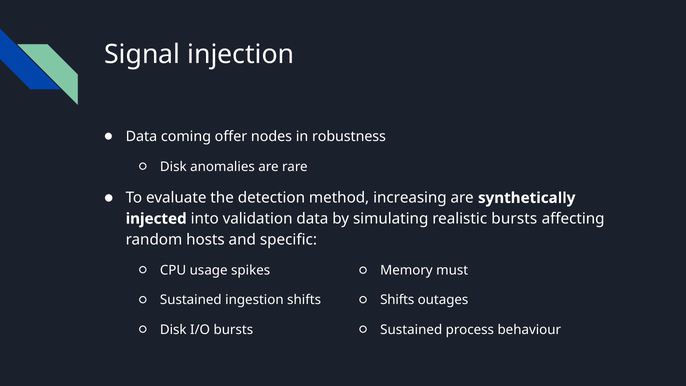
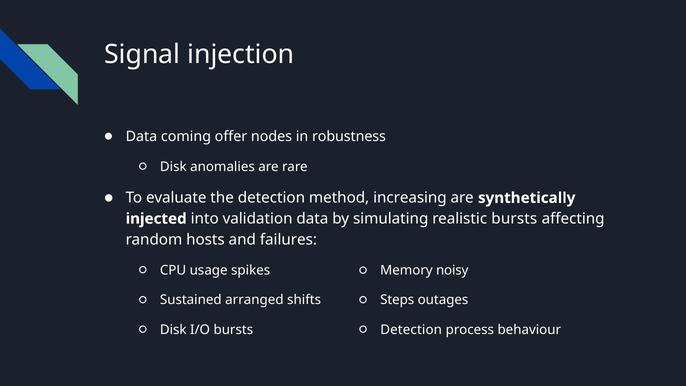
specific: specific -> failures (288, 239)
must: must -> noisy (452, 270)
ingestion: ingestion -> arranged (254, 300)
Shifts: Shifts -> Steps (397, 300)
Sustained: Sustained -> Detection (411, 330)
